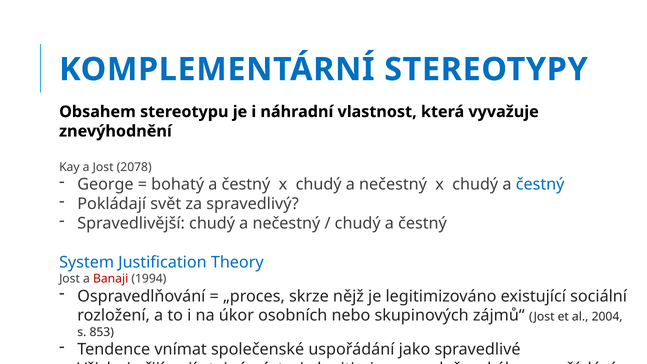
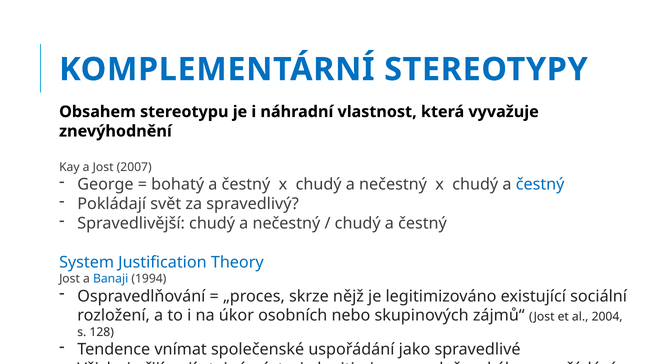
2078: 2078 -> 2007 (134, 167)
Banaji colour: red -> blue (111, 279)
853: 853 -> 128 (102, 332)
